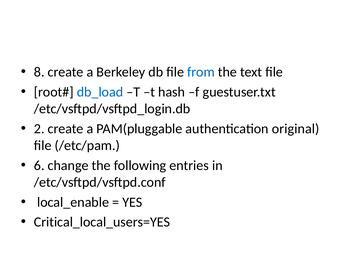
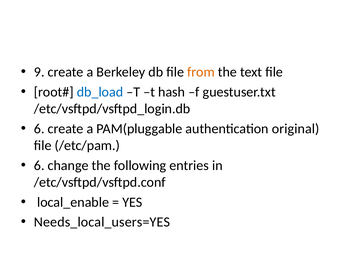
8: 8 -> 9 (39, 72)
from colour: blue -> orange (201, 72)
2: 2 -> 6 (39, 129)
Critical_local_users=YES: Critical_local_users=YES -> Needs_local_users=YES (102, 222)
